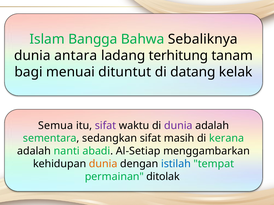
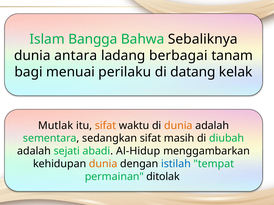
terhitung: terhitung -> berbagai (178, 56)
dituntut: dituntut -> perilaku (125, 72)
Semua: Semua -> Mutlak (56, 126)
sifat colour: purple -> orange (105, 126)
dunia colour: purple -> orange (178, 126)
kerana: kerana -> diubah (227, 139)
nanti: nanti -> sejati (67, 151)
Al-Setiap: Al-Setiap -> Al-Hidup (138, 151)
